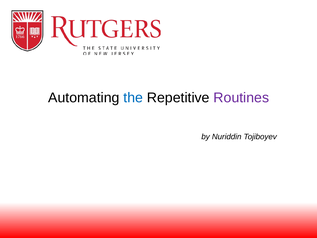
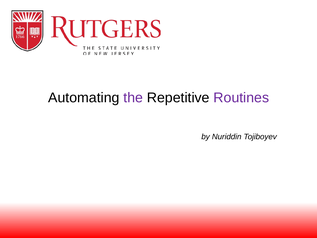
the colour: blue -> purple (133, 98)
